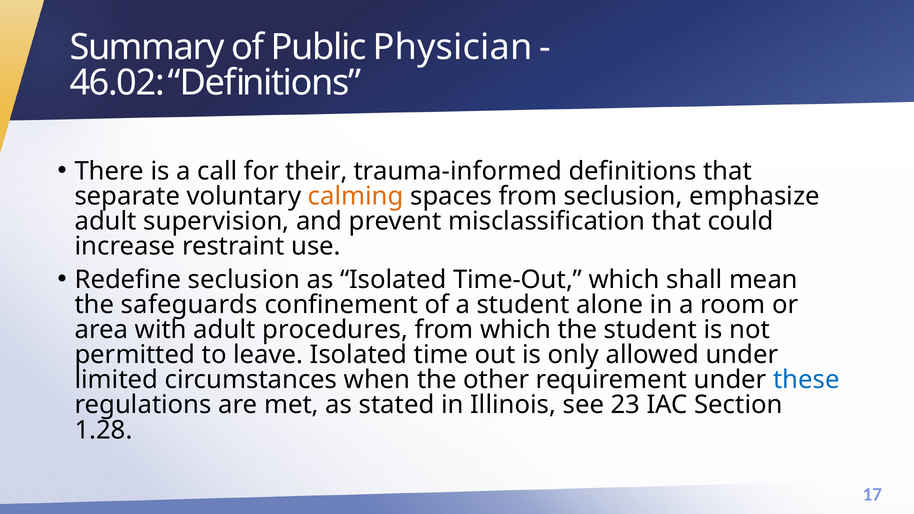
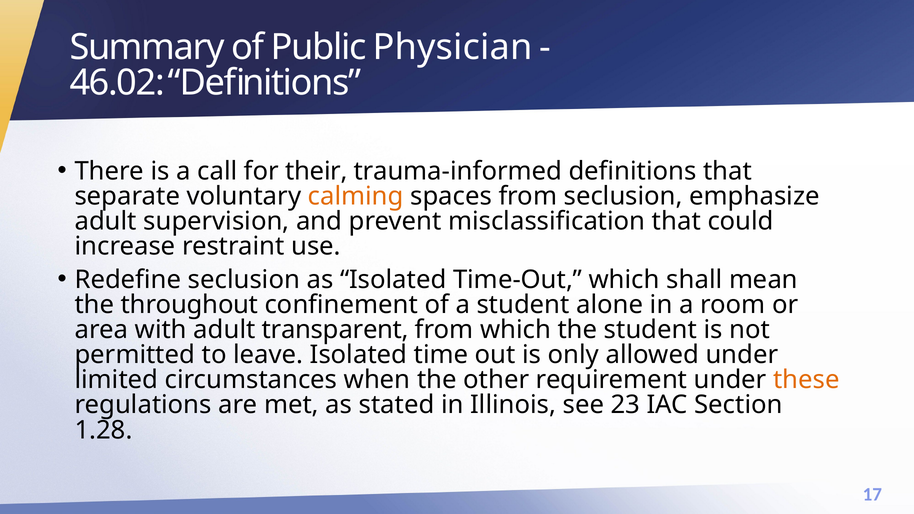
safeguards: safeguards -> throughout (190, 305)
procedures: procedures -> transparent (335, 330)
these colour: blue -> orange (806, 380)
